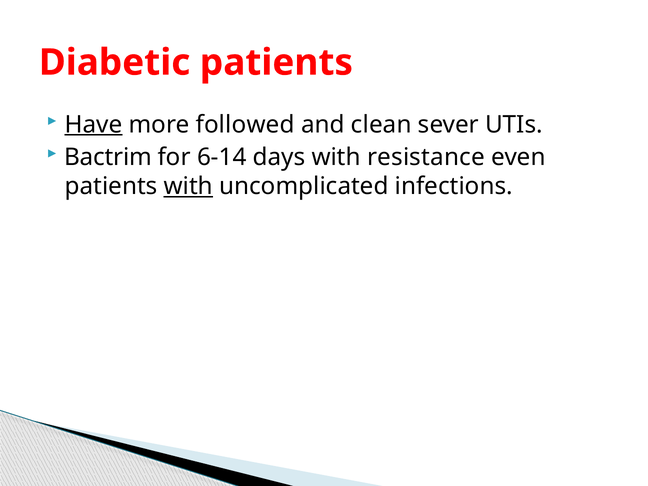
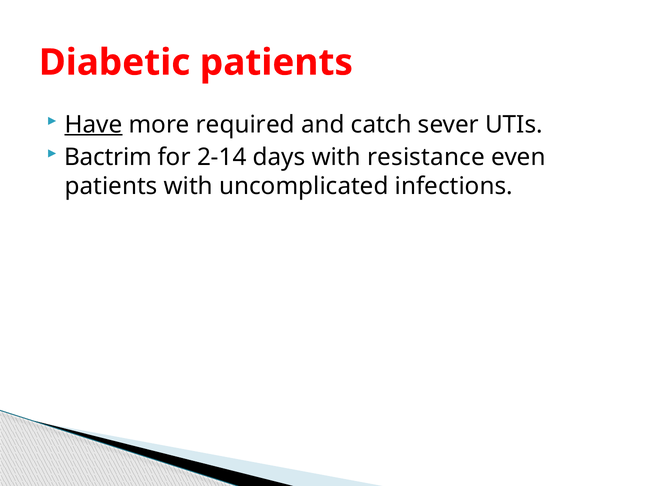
followed: followed -> required (245, 124)
clean: clean -> catch (381, 124)
6-14: 6-14 -> 2-14 (222, 157)
with underline: present -> none (188, 186)
